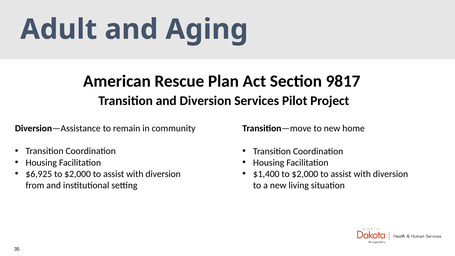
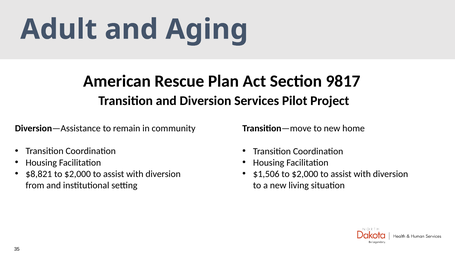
$6,925: $6,925 -> $8,821 (39, 174)
$1,400: $1,400 -> $1,506 (266, 174)
